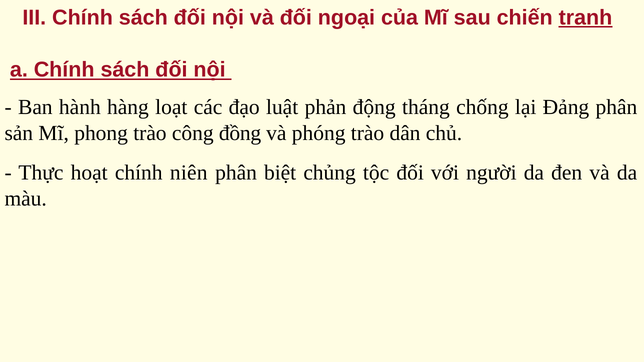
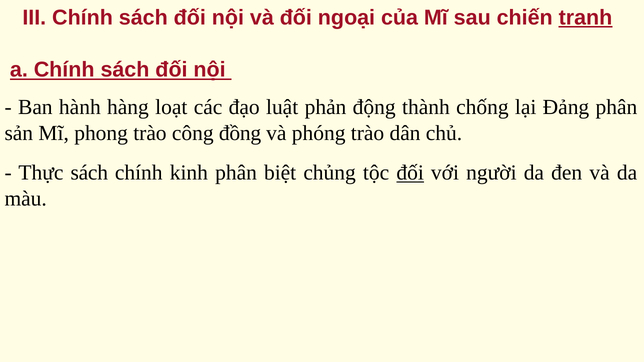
tháng: tháng -> thành (426, 107)
Thực hoạt: hoạt -> sách (89, 173)
niên: niên -> kinh (189, 173)
đối underline: none -> present (410, 173)
